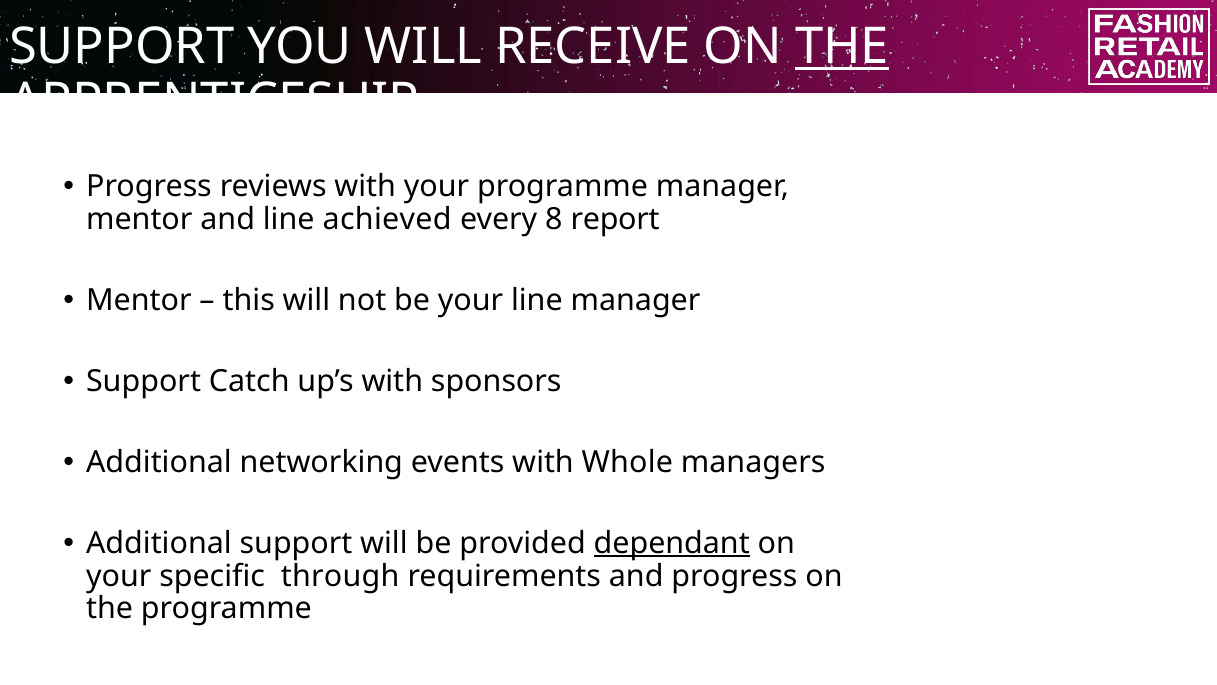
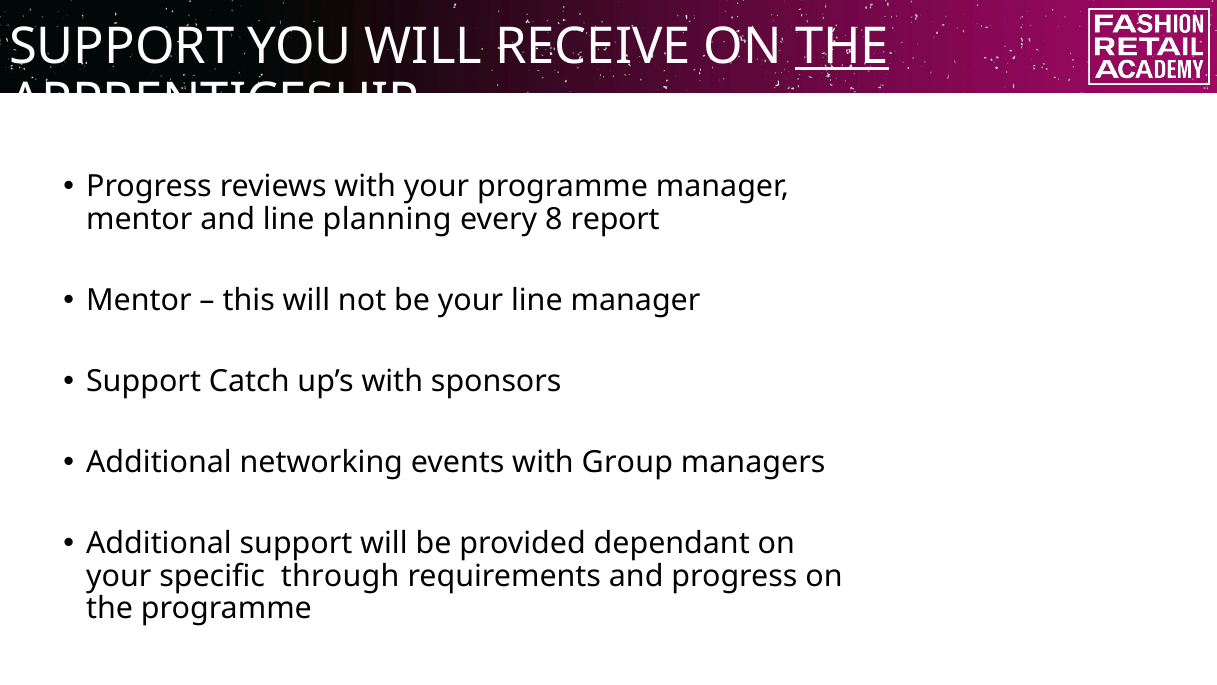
achieved: achieved -> planning (387, 219)
Whole: Whole -> Group (627, 462)
dependant underline: present -> none (672, 543)
